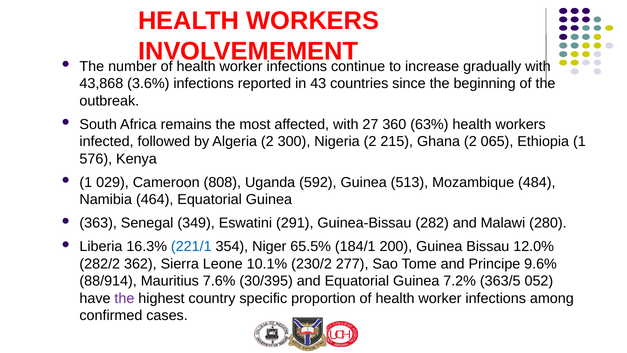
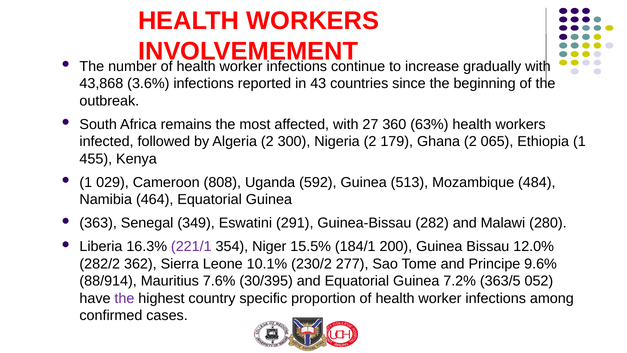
215: 215 -> 179 (397, 141)
576: 576 -> 455 (96, 159)
221/1 colour: blue -> purple (191, 246)
65.5%: 65.5% -> 15.5% (311, 246)
